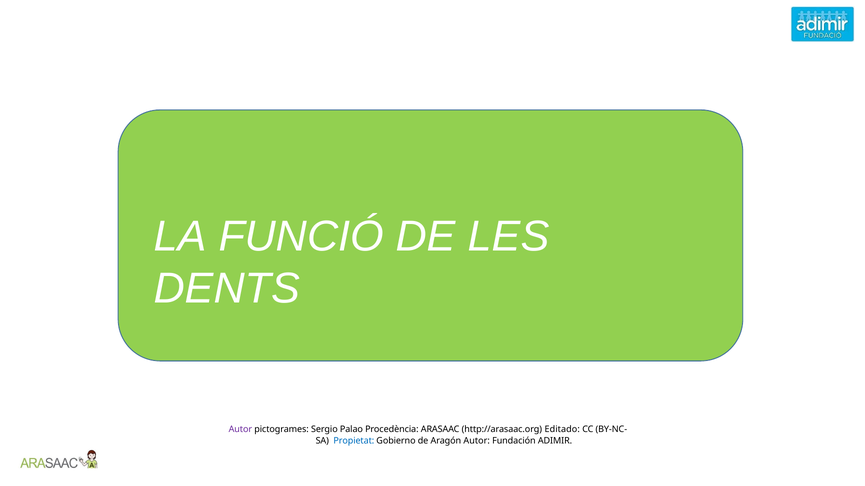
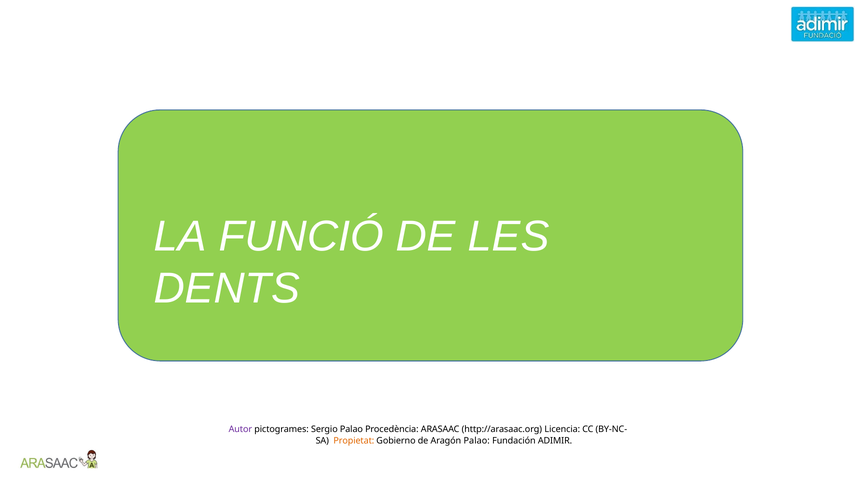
Editado: Editado -> Licencia (562, 430)
Propietat colour: blue -> orange (354, 441)
Aragón Autor: Autor -> Palao (477, 441)
